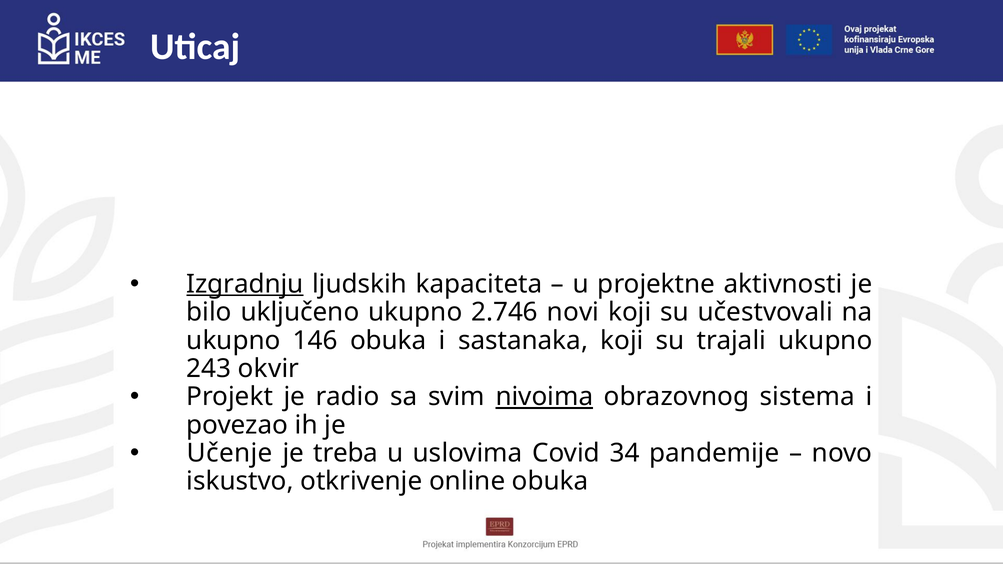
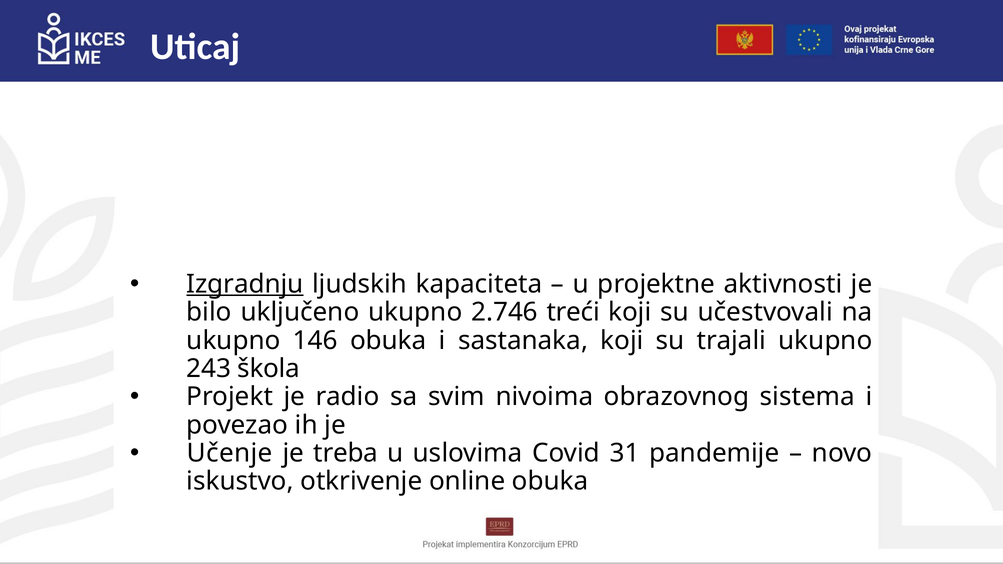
novi: novi -> treći (573, 312)
okvir: okvir -> škola (269, 369)
nivoima underline: present -> none (544, 397)
34: 34 -> 31 (625, 453)
